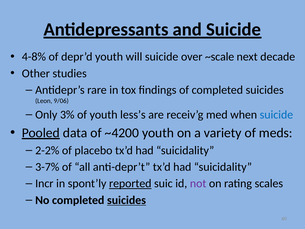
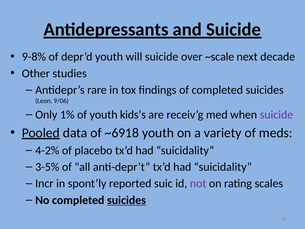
4-8%: 4-8% -> 9-8% (34, 57)
3%: 3% -> 1% (67, 115)
less’s: less’s -> kids’s (133, 115)
suicide colour: blue -> purple (276, 115)
~4200: ~4200 -> ~6918 (122, 133)
2-2%: 2-2% -> 4-2% (47, 150)
3-7%: 3-7% -> 3-5% (47, 167)
reported underline: present -> none (130, 183)
